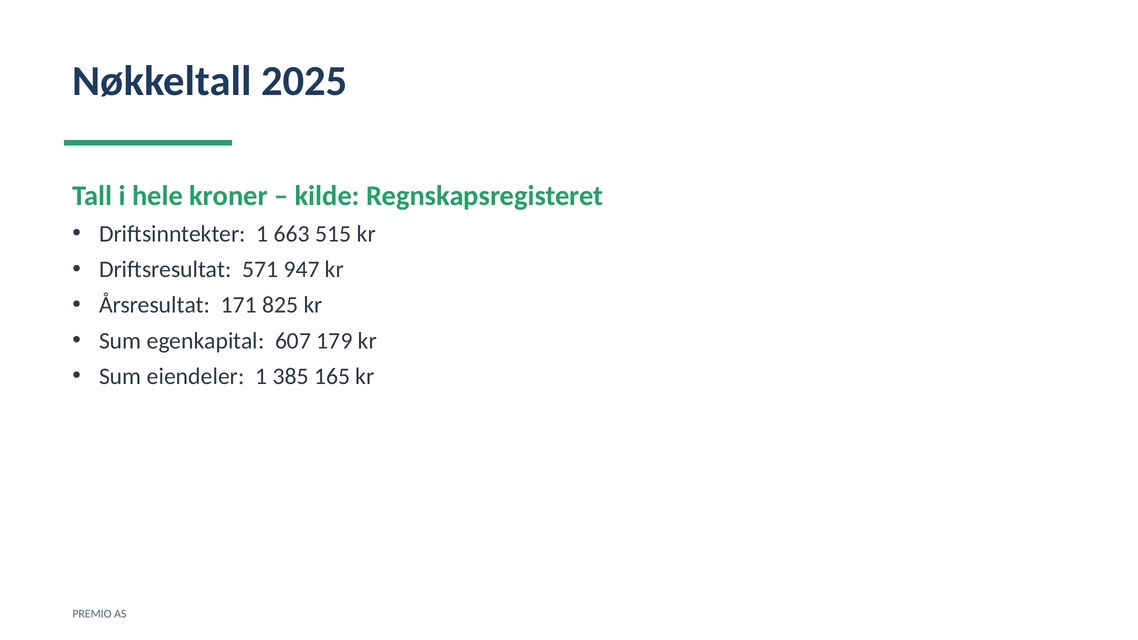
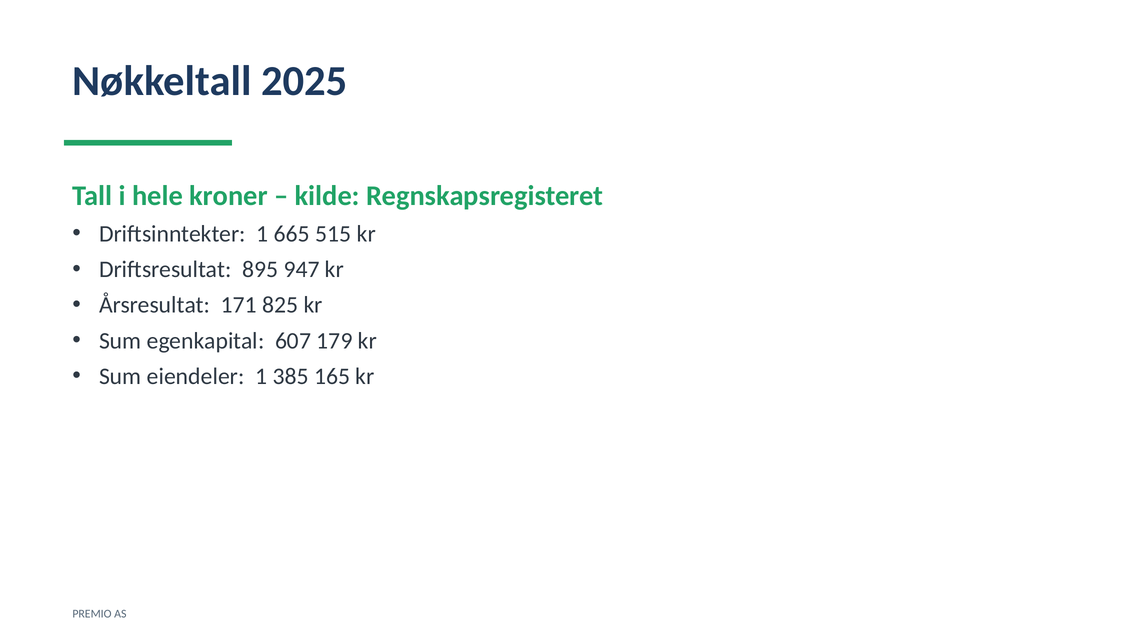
663: 663 -> 665 (292, 234)
571: 571 -> 895 (260, 270)
